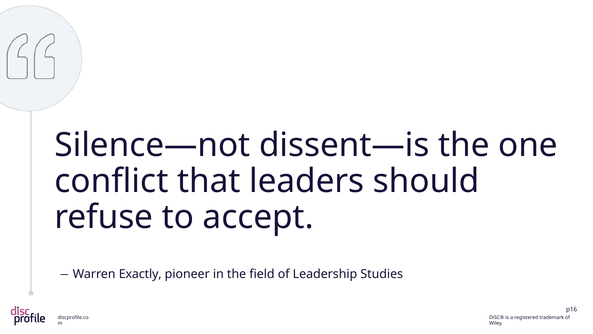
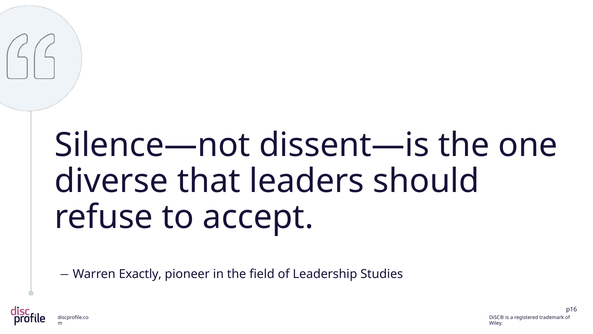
conflict: conflict -> diverse (111, 181)
